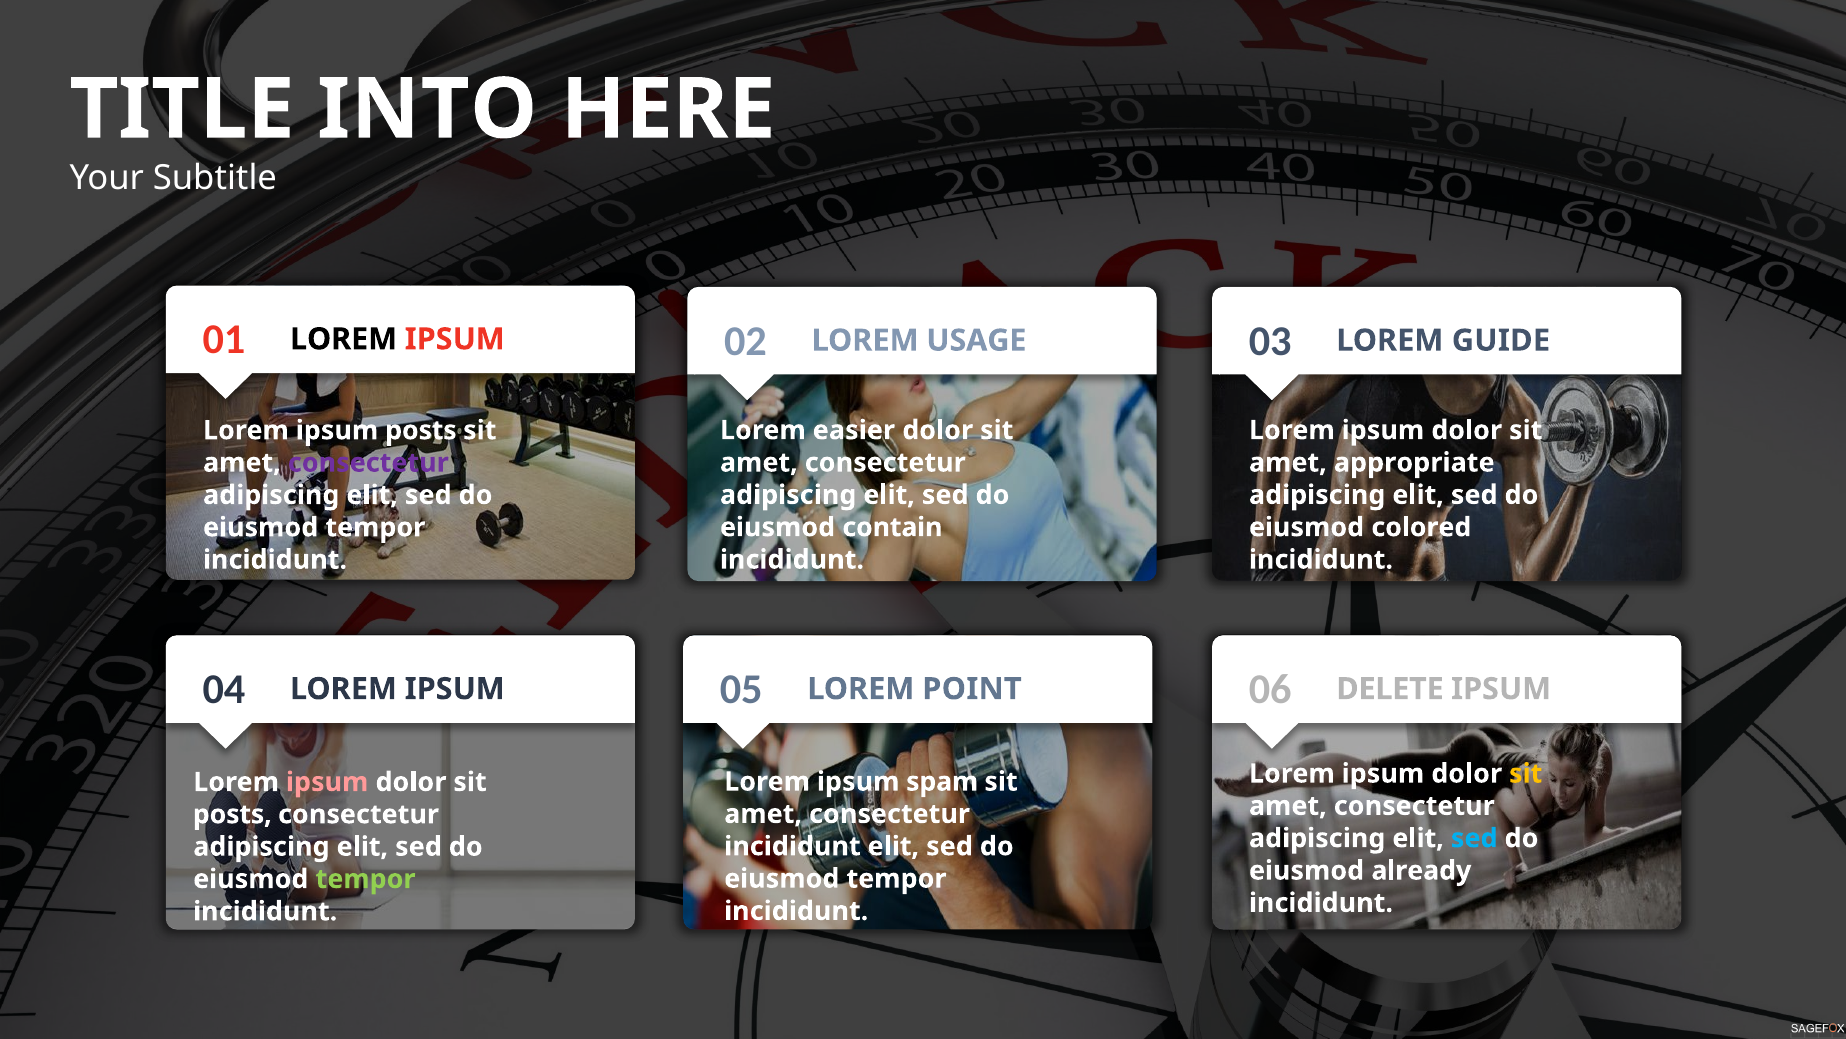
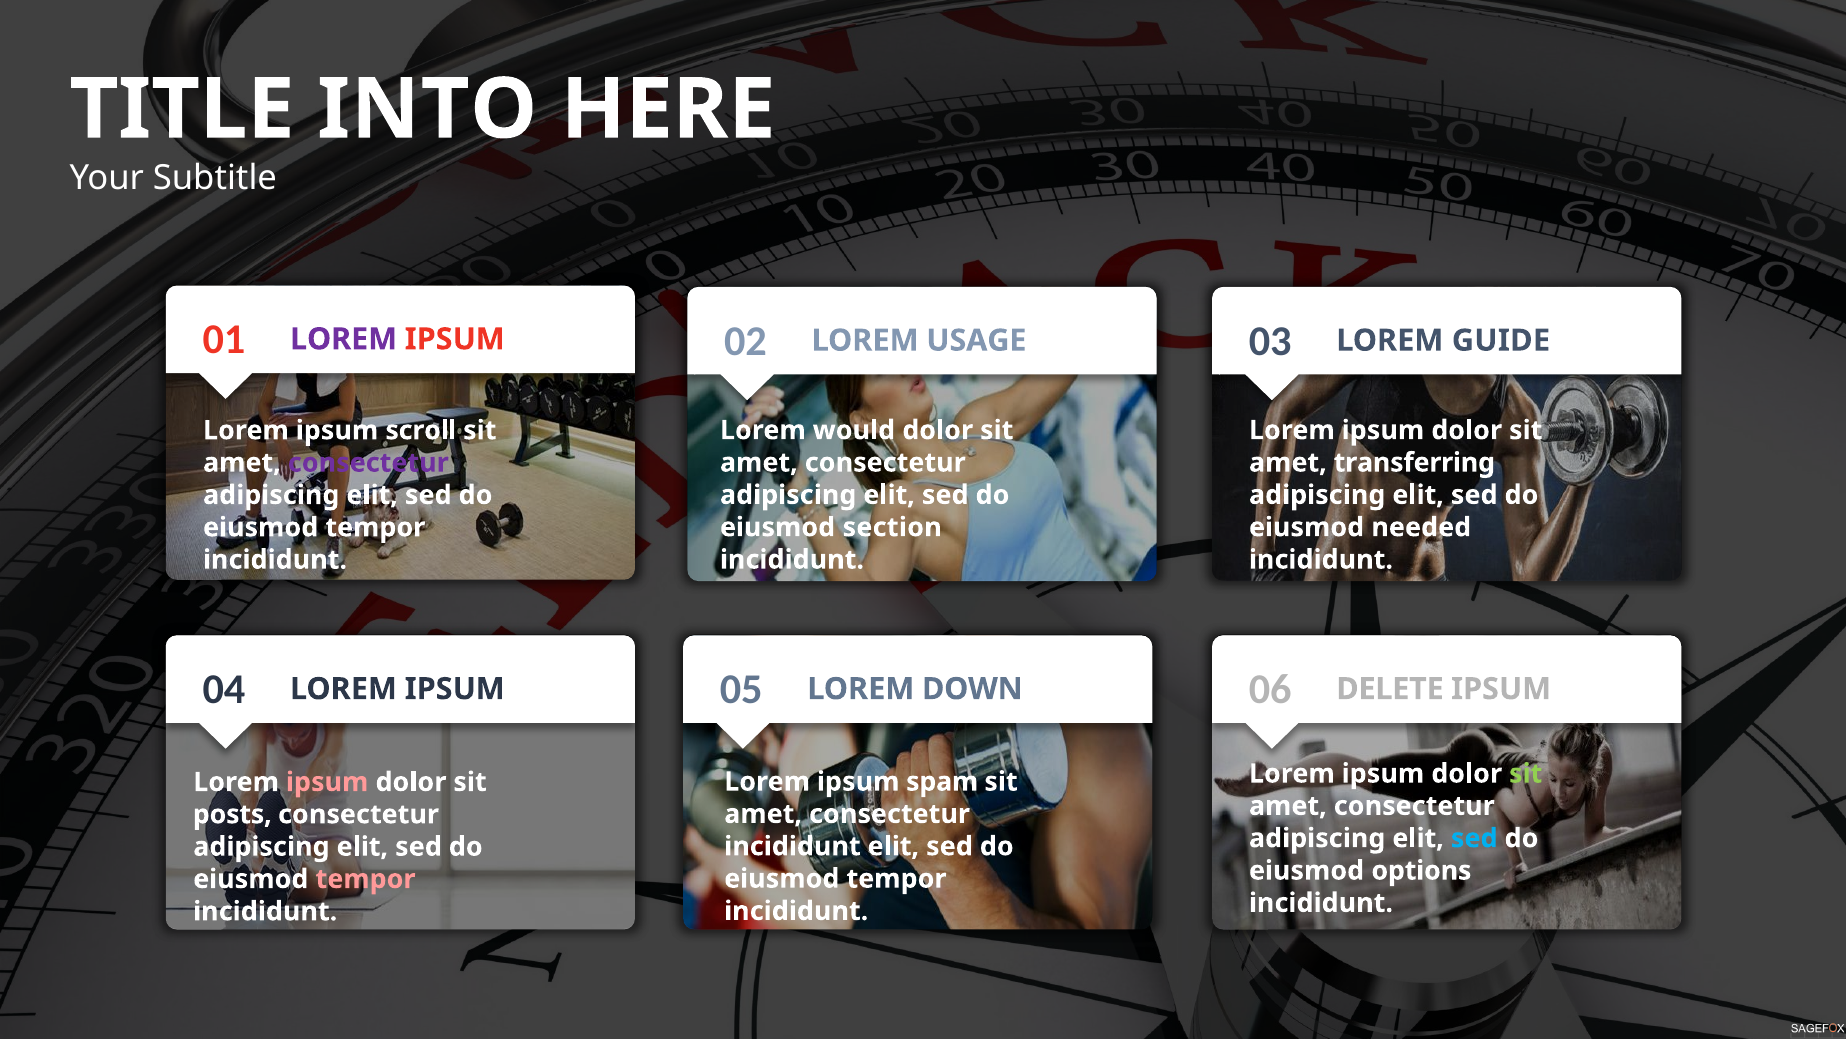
LOREM colour: black -> purple (344, 339)
ipsum posts: posts -> scroll (421, 430)
easier: easier -> would (854, 430)
appropriate: appropriate -> transferring (1414, 462)
contain: contain -> section (892, 527)
colored: colored -> needed (1421, 527)
POINT: POINT -> DOWN (972, 689)
sit colour: yellow -> light green (1526, 773)
already: already -> options (1421, 870)
tempor colour: light green -> pink (366, 879)
